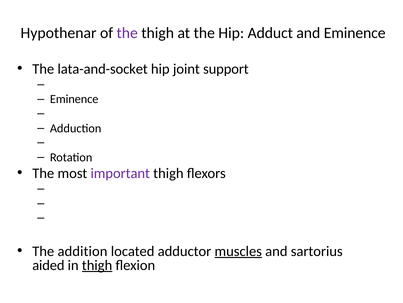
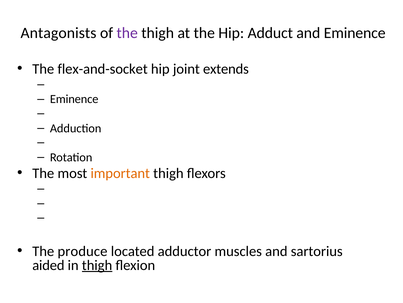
Hypothenar: Hypothenar -> Antagonists (59, 33)
lata-and-socket: lata-and-socket -> flex-and-socket (103, 69)
support: support -> extends (226, 69)
important colour: purple -> orange (120, 173)
addition: addition -> produce (82, 251)
muscles underline: present -> none (238, 251)
